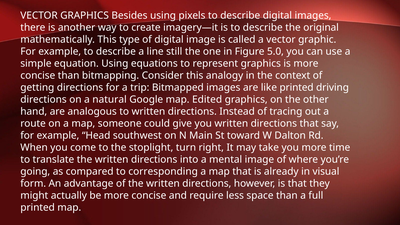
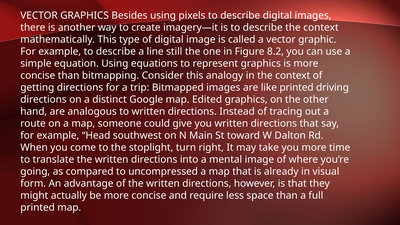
describe the original: original -> context (321, 28)
5.0: 5.0 -> 8.2 (275, 52)
natural: natural -> distinct (110, 100)
corresponding: corresponding -> uncompressed (163, 172)
